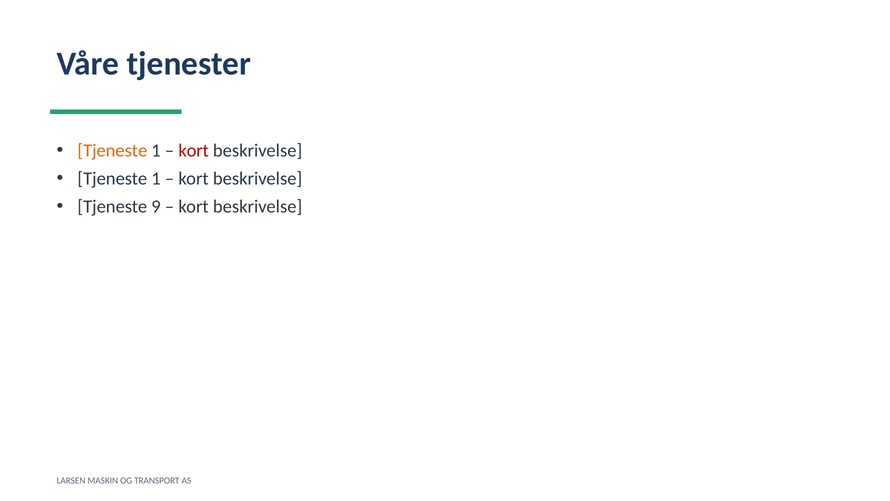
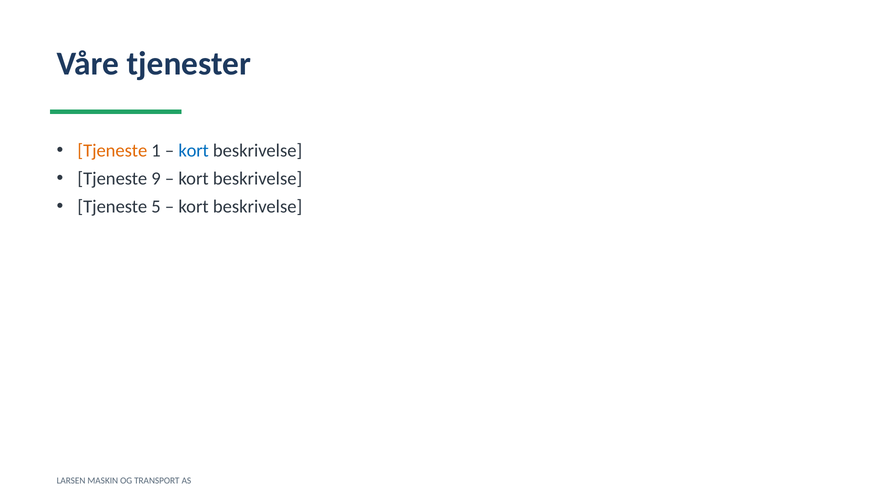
kort colour: red -> blue (194, 151)
1: 1 -> 9 (156, 179)
9: 9 -> 5 (156, 206)
